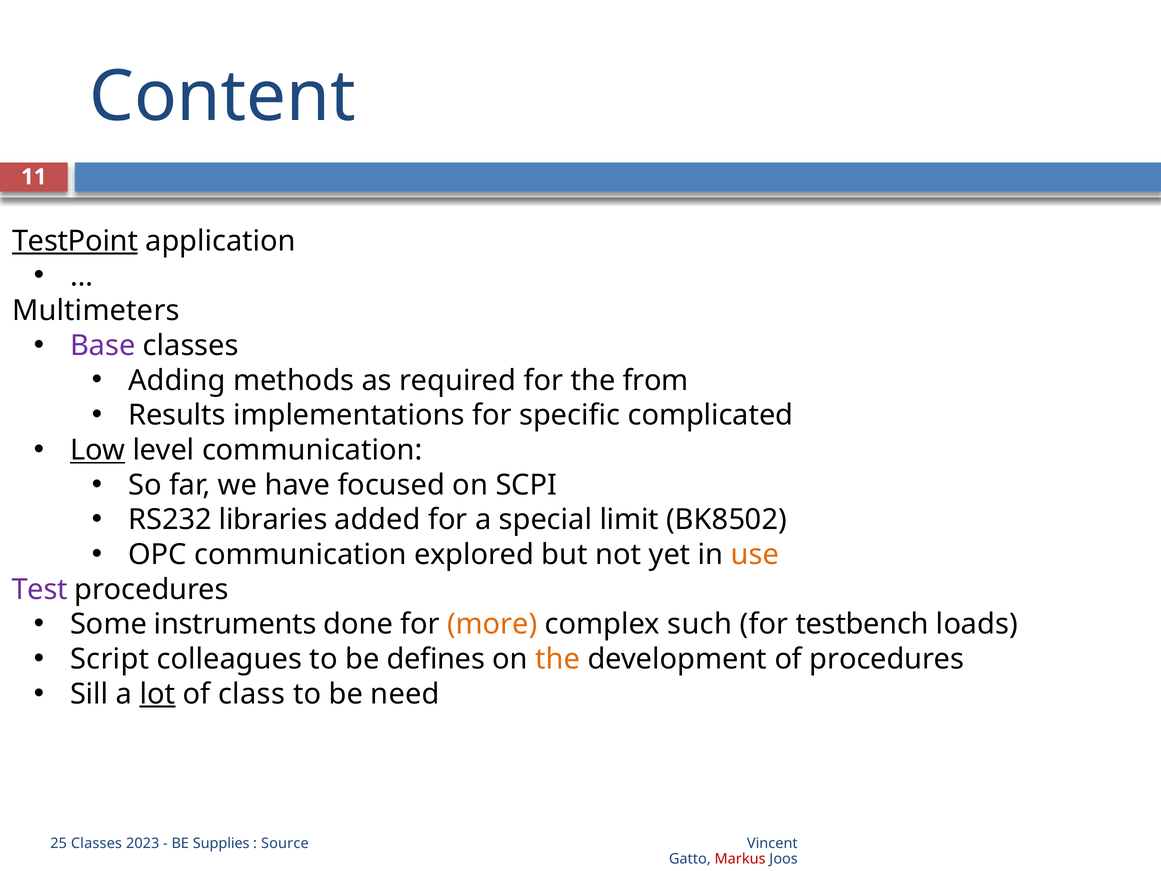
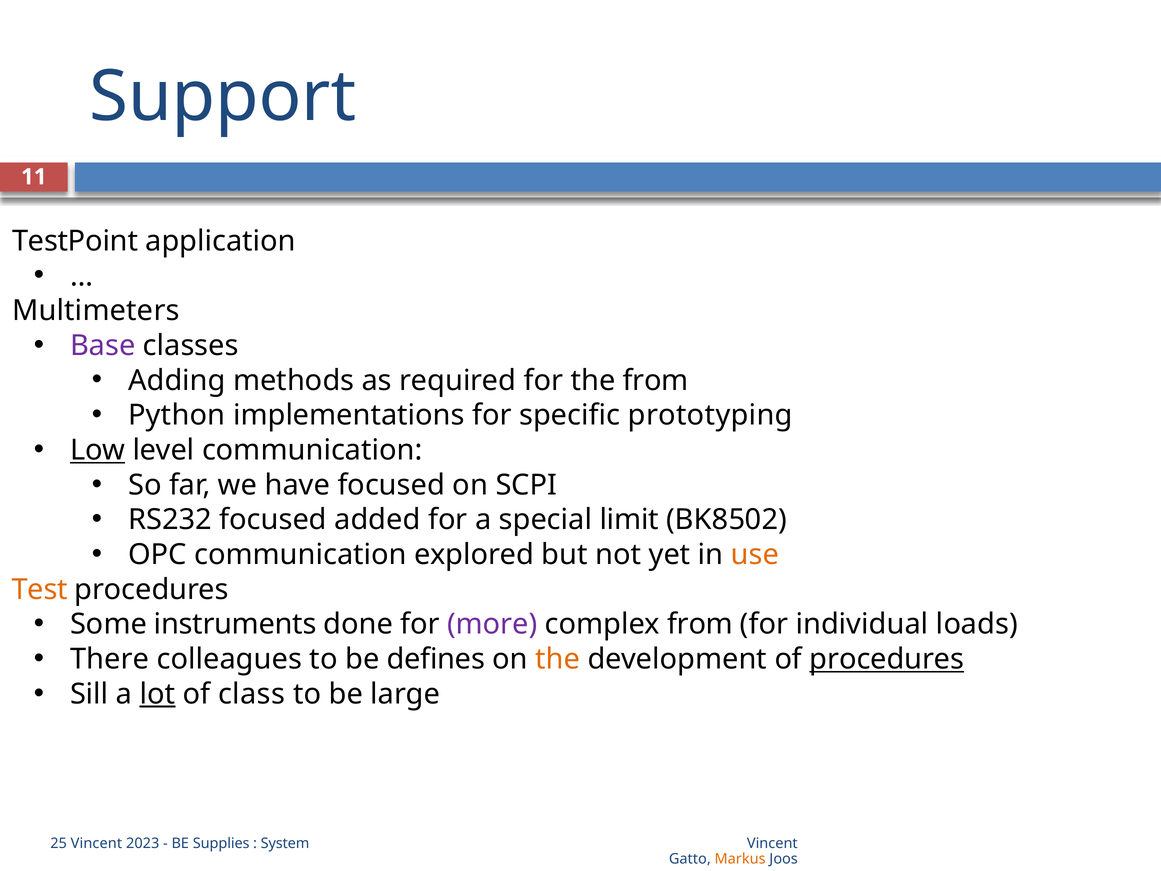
Content: Content -> Support (223, 97)
TestPoint underline: present -> none (75, 241)
Results: Results -> Python (177, 415)
complicated: complicated -> prototyping (710, 415)
RS232 libraries: libraries -> focused (273, 520)
Test colour: purple -> orange (40, 589)
more colour: orange -> purple (492, 624)
complex such: such -> from (700, 624)
testbench: testbench -> individual (862, 624)
Script: Script -> There (110, 659)
procedures underline: none -> present (887, 659)
need: need -> large (405, 694)
25 Classes: Classes -> Vincent (96, 843)
Source: Source -> System (285, 843)
Markus colour: red -> orange (740, 859)
